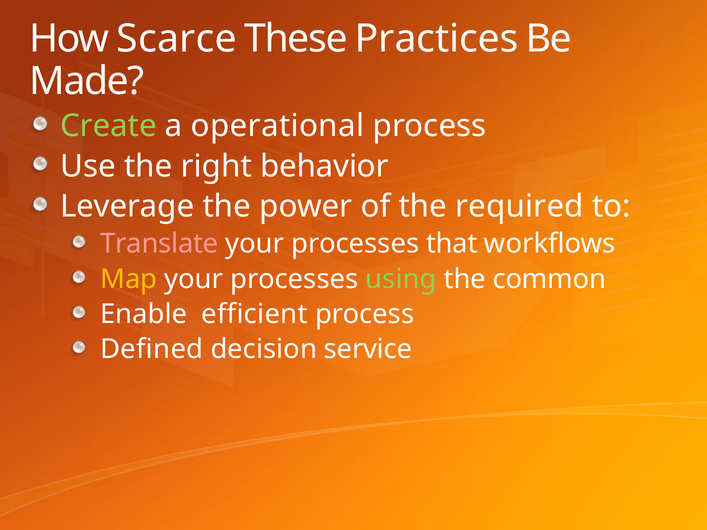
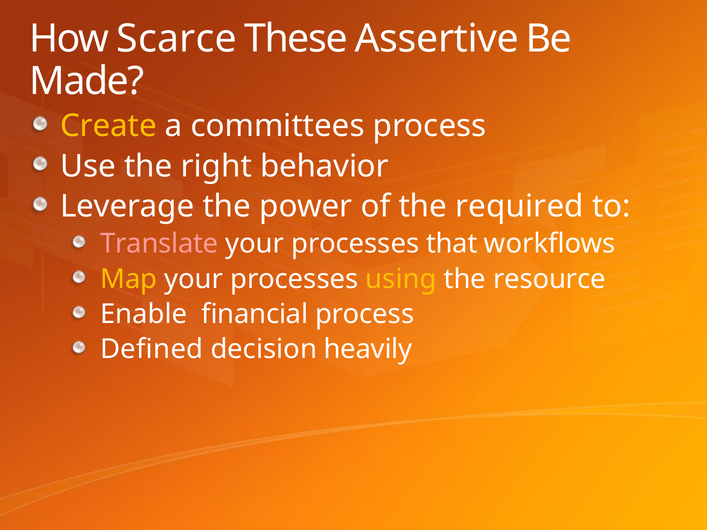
Practices: Practices -> Assertive (437, 39)
Create colour: light green -> yellow (108, 126)
operational: operational -> committees (278, 126)
using colour: light green -> yellow (401, 279)
common: common -> resource (549, 279)
efficient: efficient -> financial (255, 314)
service: service -> heavily (368, 350)
